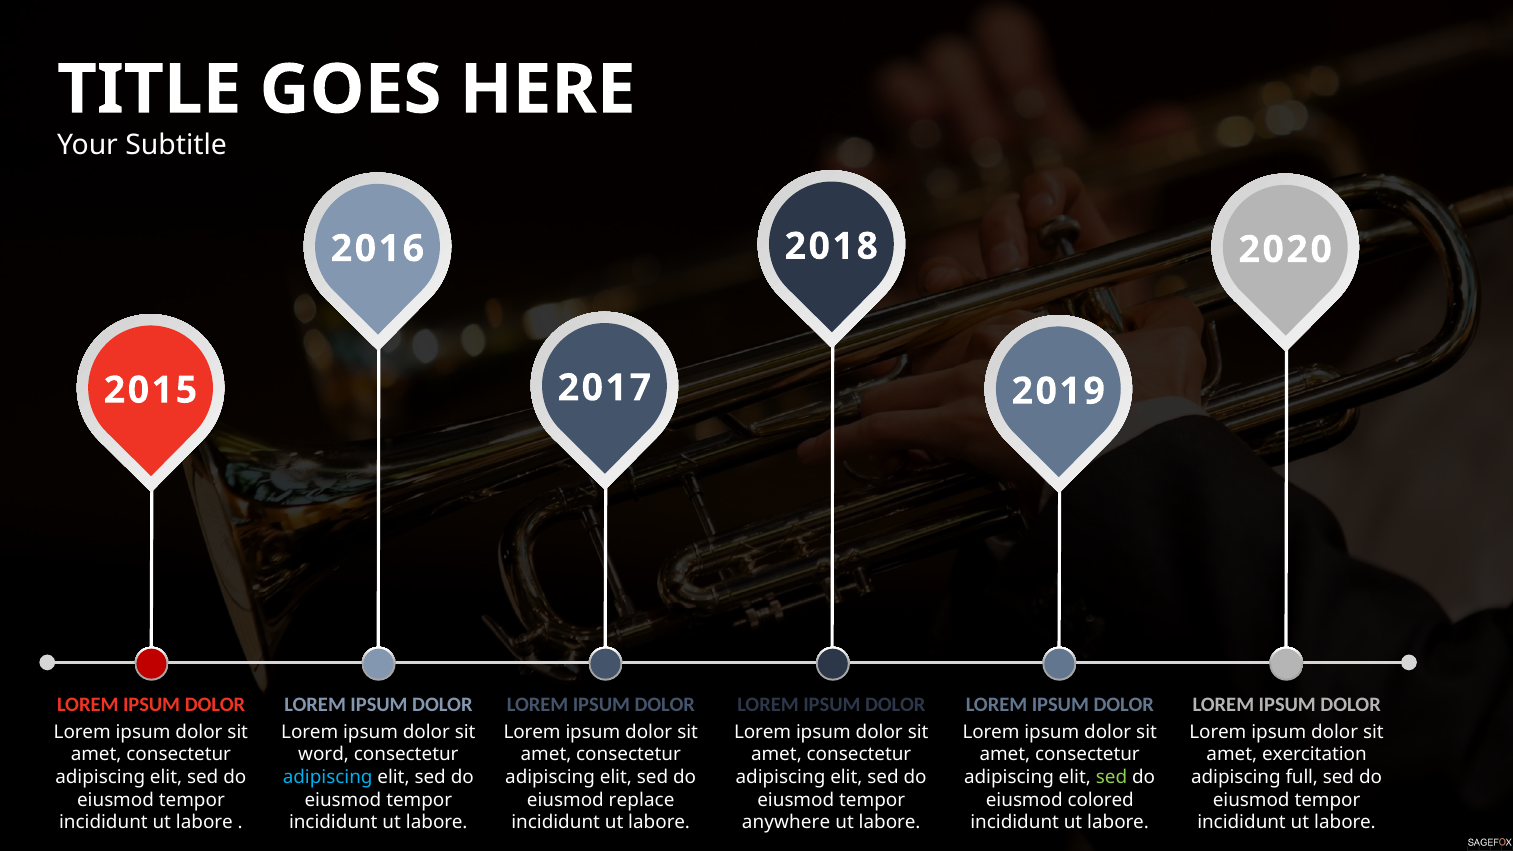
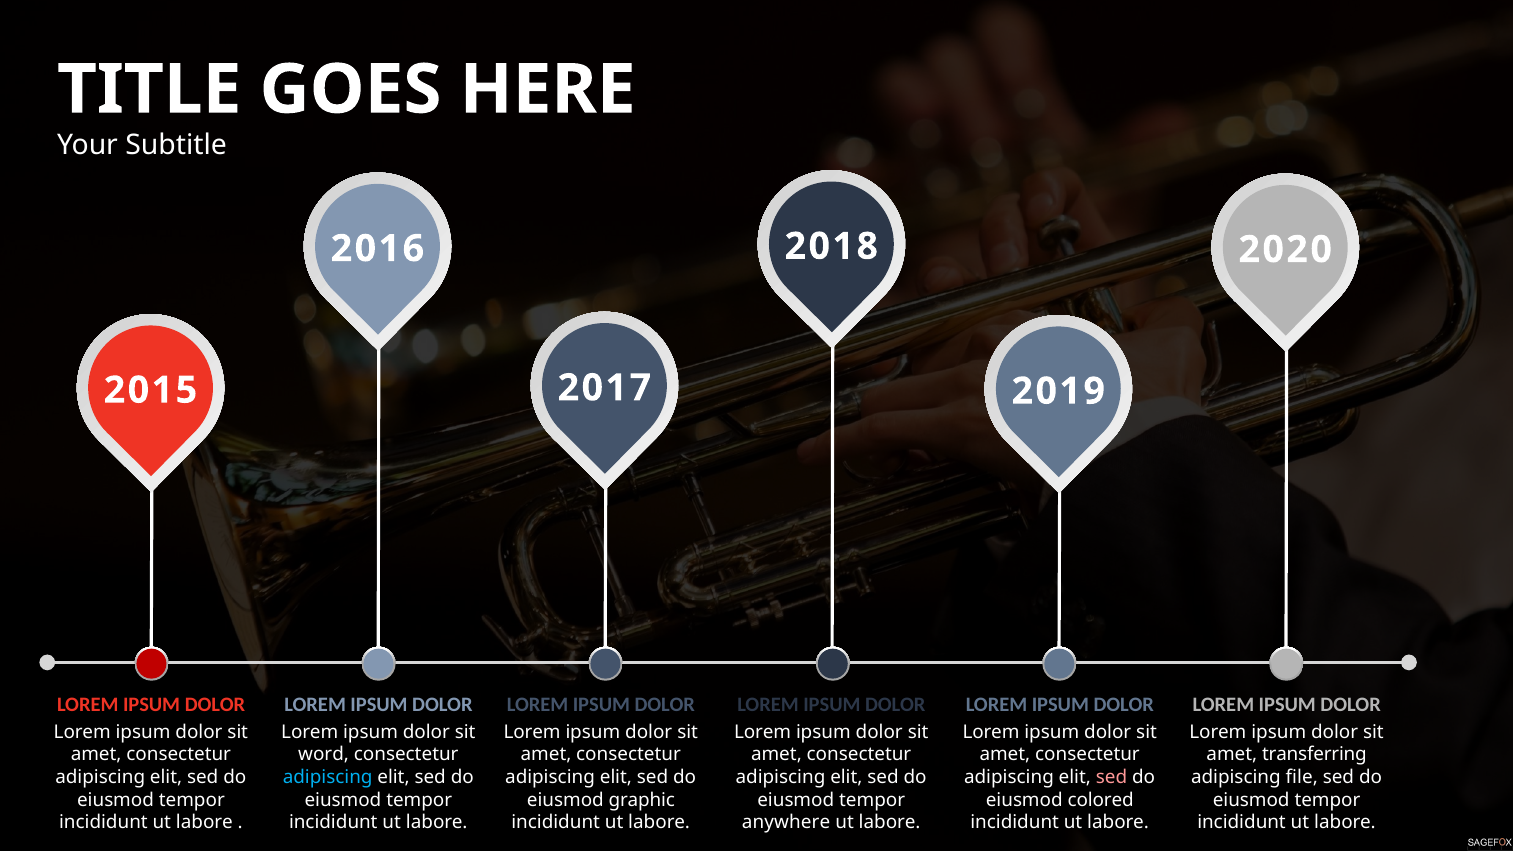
exercitation: exercitation -> transferring (1314, 755)
sed colour: light green -> pink (1112, 777)
full: full -> file (1302, 777)
replace: replace -> graphic (642, 800)
